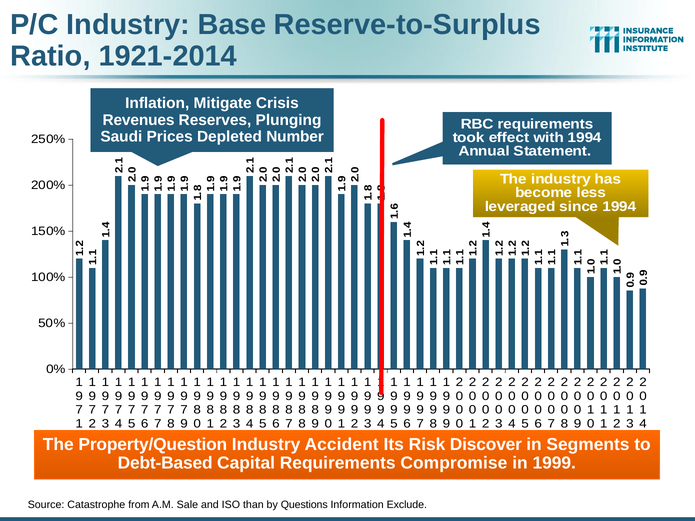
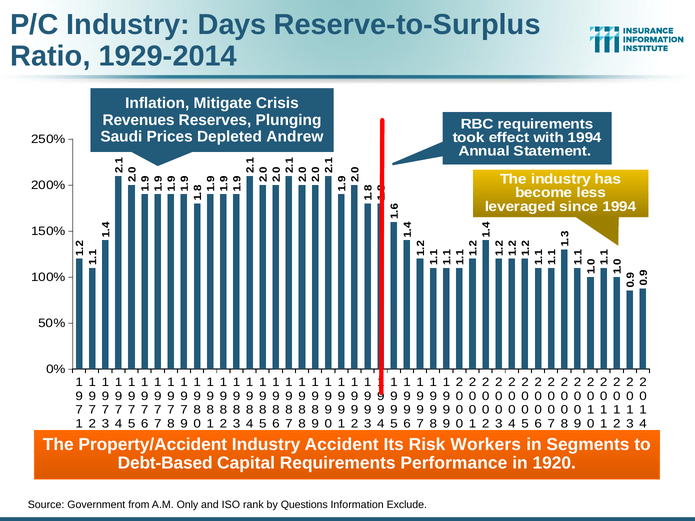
Base: Base -> Days (232, 25)
1921-2014: 1921-2014 -> 1929-2014 (168, 56)
Number: Number -> Andrew (295, 137)
Property/Question: Property/Question -> Property/Accident (153, 445)
Discover: Discover -> Workers (486, 445)
Compromise: Compromise -> Performance (454, 463)
1999: 1999 -> 1920 (554, 463)
Catastrophe: Catastrophe -> Government (96, 505)
Sale: Sale -> Only (187, 505)
than: than -> rank (253, 505)
